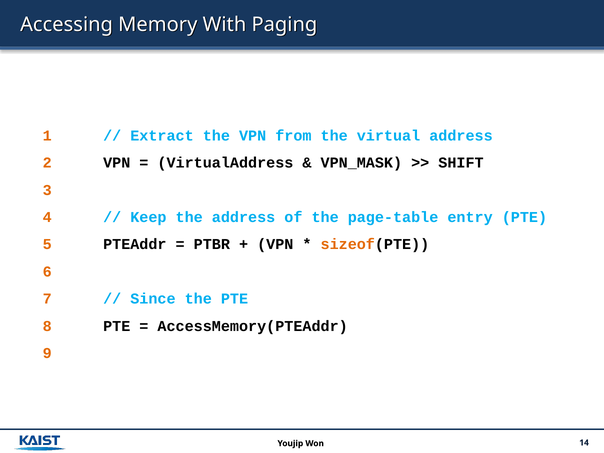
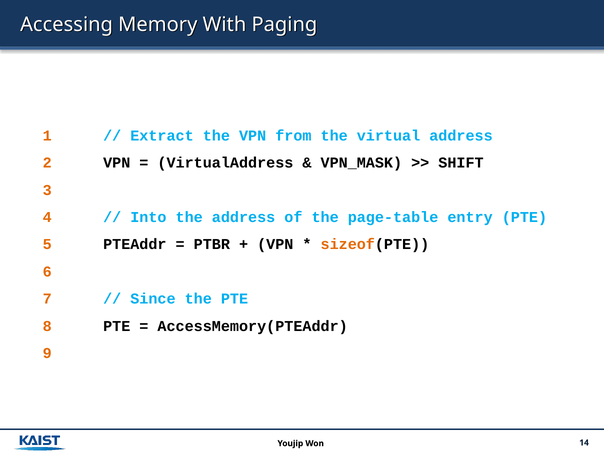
Keep: Keep -> Into (148, 217)
